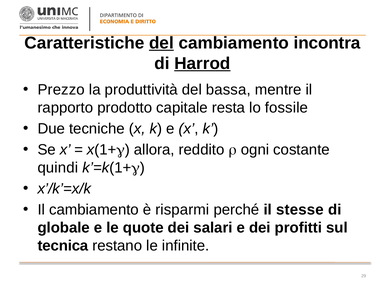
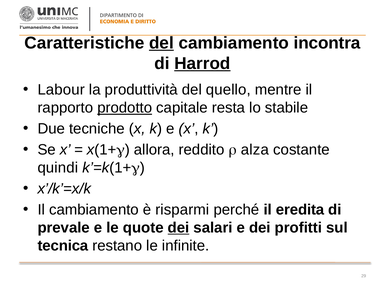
Prezzo: Prezzo -> Labour (61, 90)
bassa: bassa -> quello (228, 90)
prodotto underline: none -> present (125, 108)
fossile: fossile -> stabile (287, 108)
ogni: ogni -> alza (255, 150)
stesse: stesse -> eredita (300, 210)
globale: globale -> prevale (64, 228)
dei underline: none -> present (179, 228)
